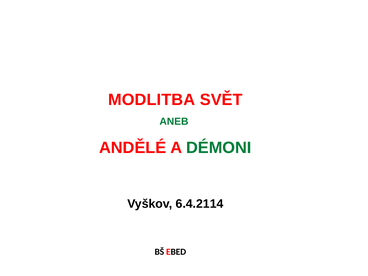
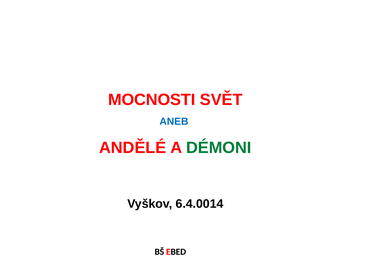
MODLITBA: MODLITBA -> MOCNOSTI (152, 100)
ANEB colour: green -> blue (174, 121)
6.4.2114: 6.4.2114 -> 6.4.0014 (200, 204)
